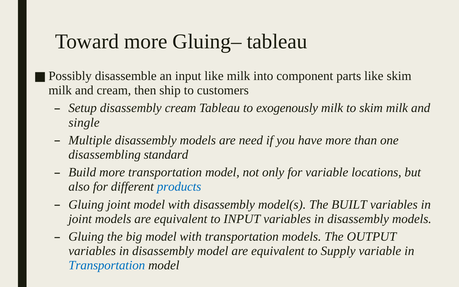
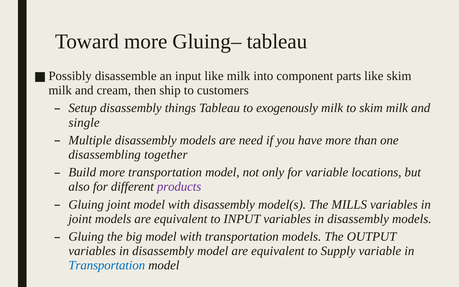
disassembly cream: cream -> things (180, 108)
standard: standard -> together (166, 155)
products colour: blue -> purple (179, 187)
BUILT: BUILT -> MILLS (349, 204)
